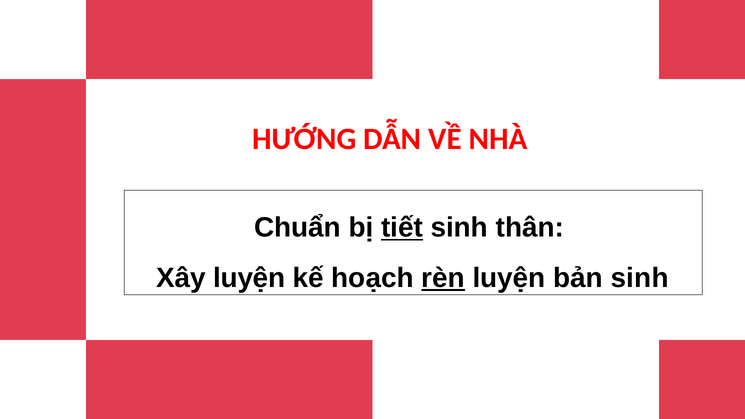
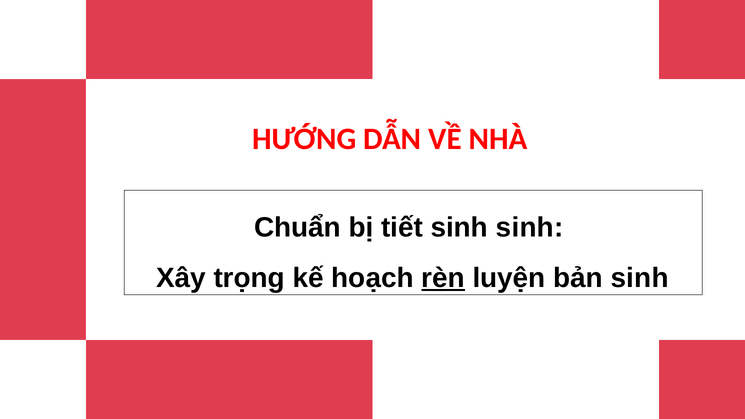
tiết underline: present -> none (402, 228)
sinh thân: thân -> sinh (530, 228)
Xây luyện: luyện -> trọng (249, 278)
